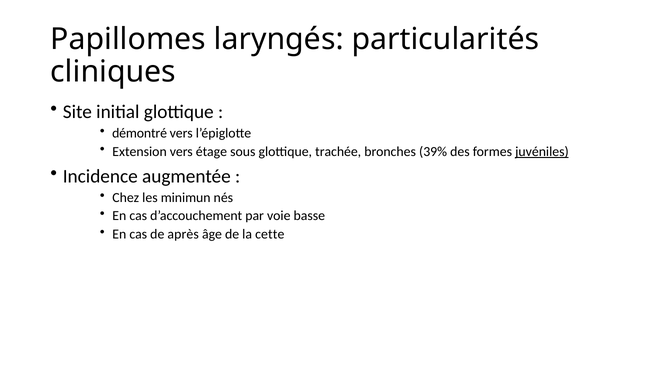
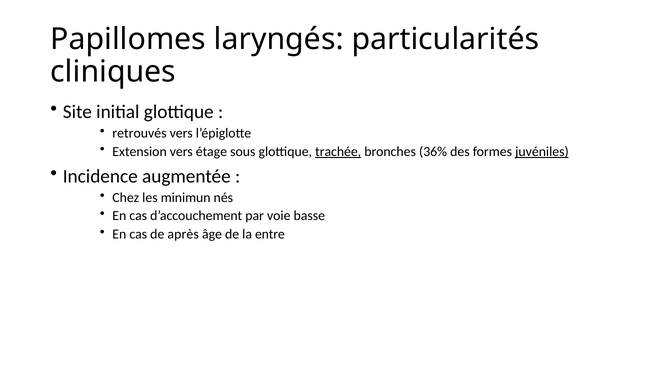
démontré: démontré -> retrouvés (139, 133)
trachée underline: none -> present (338, 151)
39%: 39% -> 36% (433, 151)
cette: cette -> entre (270, 234)
